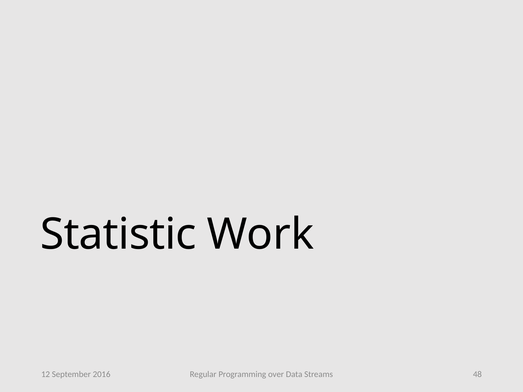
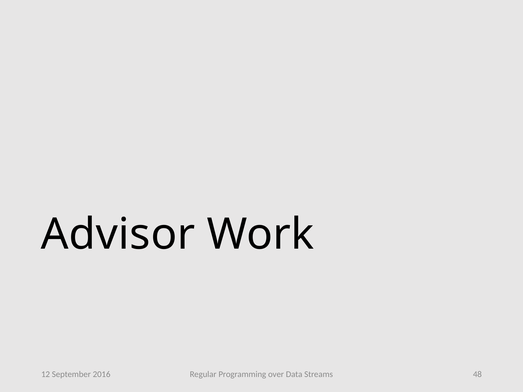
Statistic: Statistic -> Advisor (118, 235)
